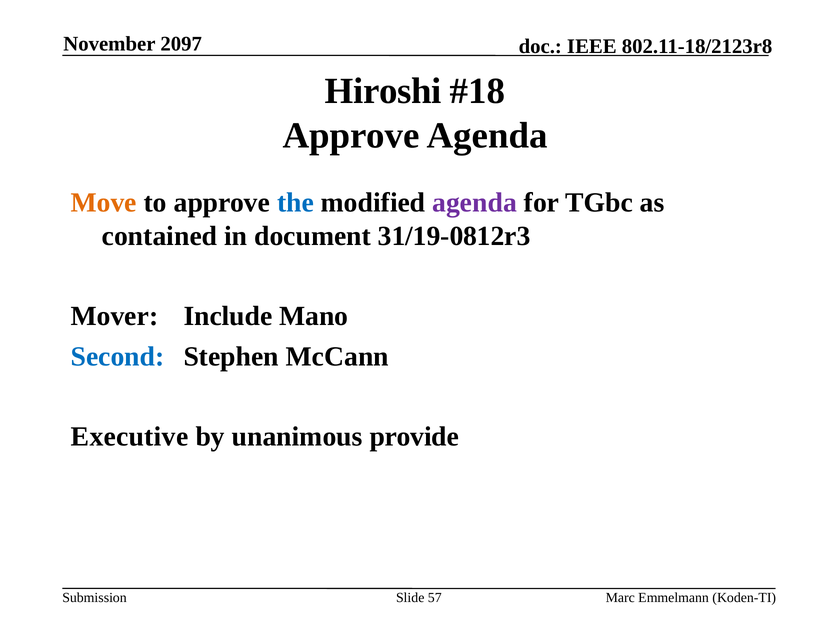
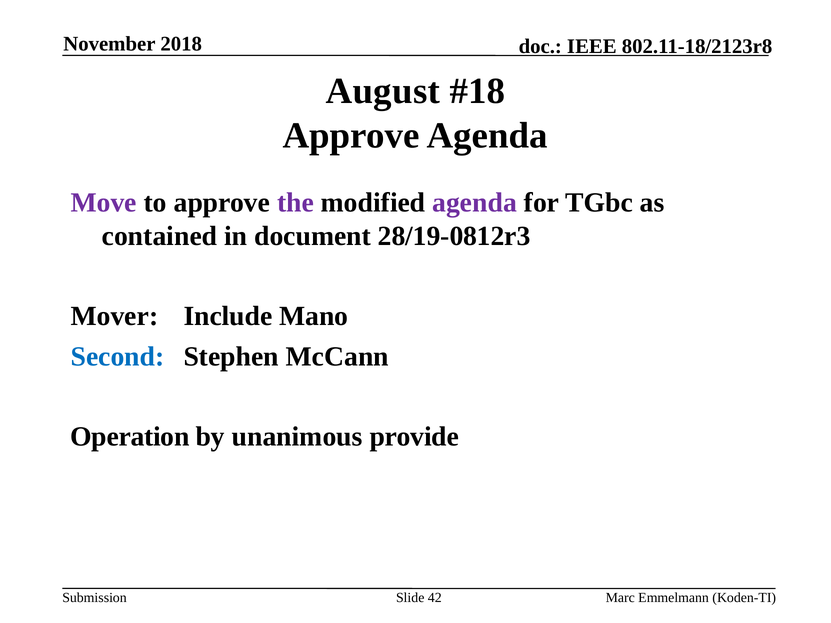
2097: 2097 -> 2018 (181, 44)
Hiroshi: Hiroshi -> August (383, 91)
Move colour: orange -> purple (104, 203)
the colour: blue -> purple (295, 203)
31/19-0812r3: 31/19-0812r3 -> 28/19-0812r3 (454, 236)
Executive: Executive -> Operation (130, 437)
57: 57 -> 42 (435, 598)
